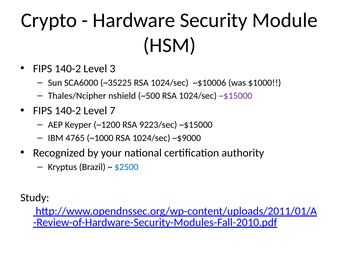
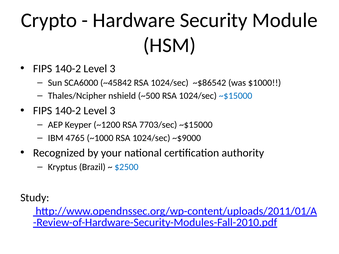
~35225: ~35225 -> ~45842 (116, 83)
~$10006: ~$10006 -> ~$86542 (209, 83)
~$15000 colour: purple -> blue (236, 96)
7: 7 -> 3 (112, 111)
9223/sec: 9223/sec -> 7703/sec (158, 125)
